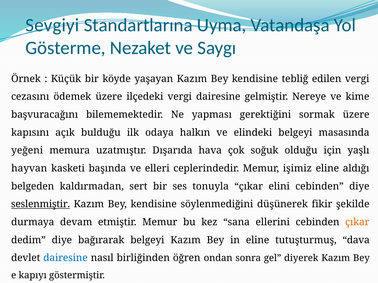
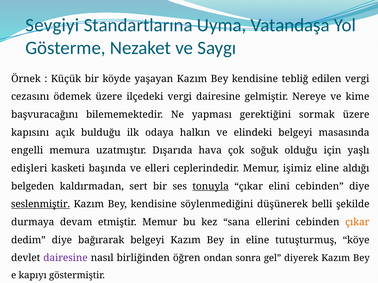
yeğeni: yeğeni -> engelli (27, 151)
hayvan: hayvan -> edişleri (29, 169)
tonuyla underline: none -> present (211, 187)
fikir: fikir -> belli (322, 205)
dava: dava -> köye (356, 240)
dairesine colour: blue -> purple (66, 258)
